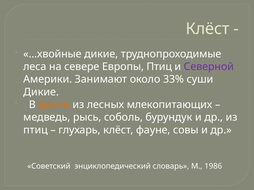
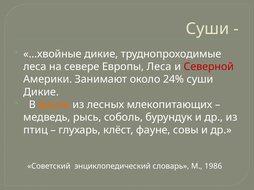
Клёст: Клёст -> Суши (208, 29)
Европы Птиц: Птиц -> Леса (159, 67)
Северной colour: purple -> red (209, 67)
33%: 33% -> 24% (173, 79)
